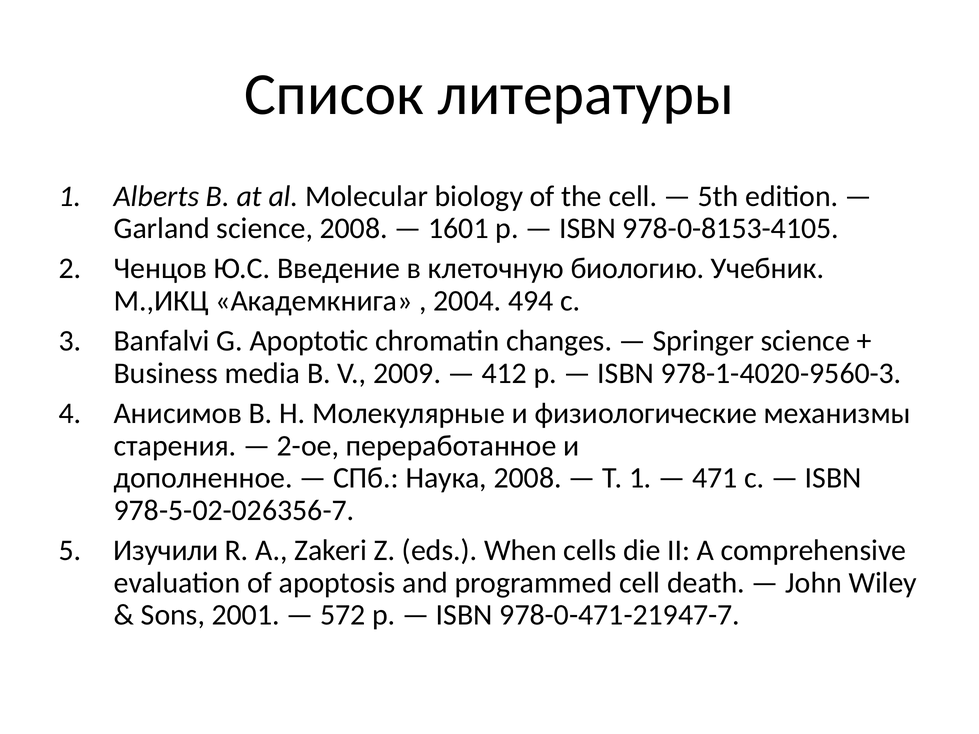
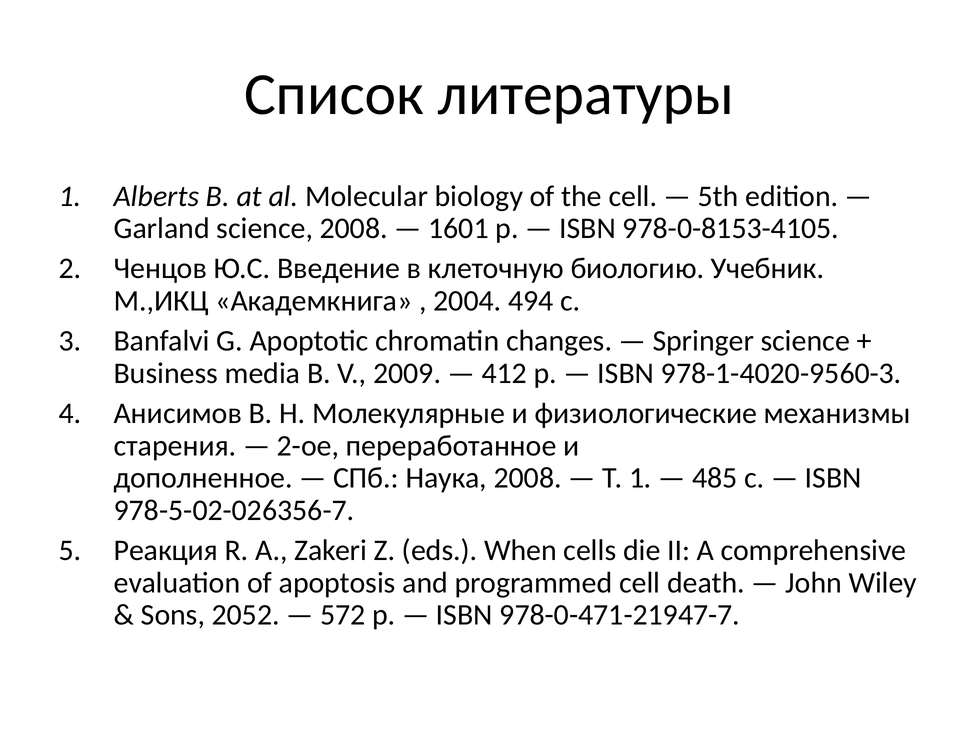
471: 471 -> 485 (715, 478)
Изучили: Изучили -> Реакция (166, 551)
2001: 2001 -> 2052 (246, 615)
